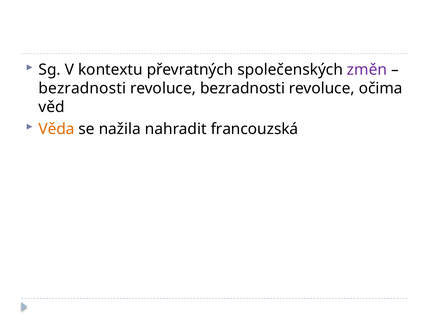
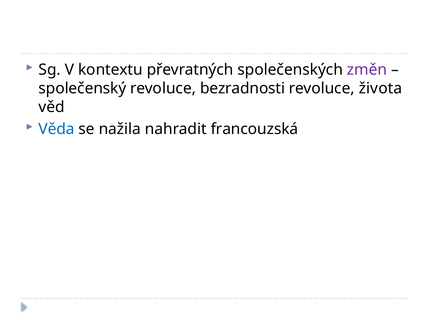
bezradnosti: bezradnosti -> společenský (82, 88)
očima: očima -> života (381, 88)
Věda colour: orange -> blue (57, 129)
